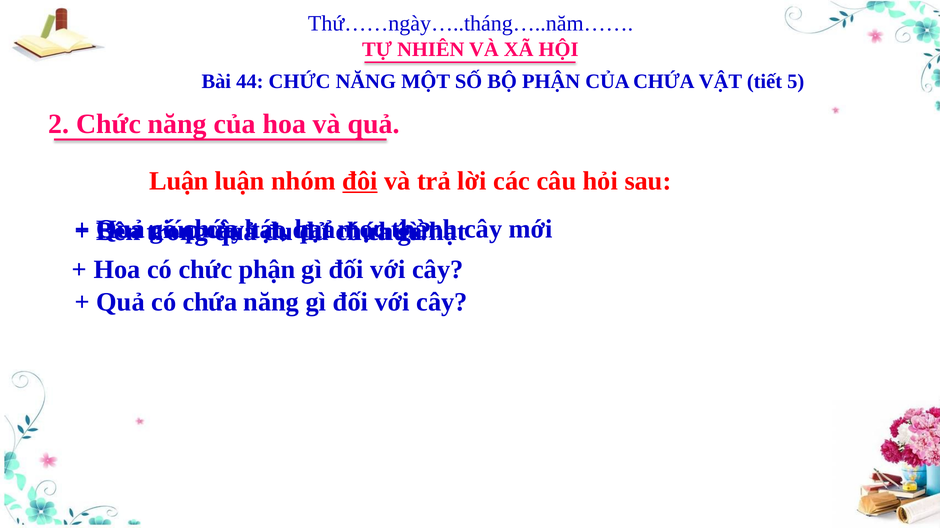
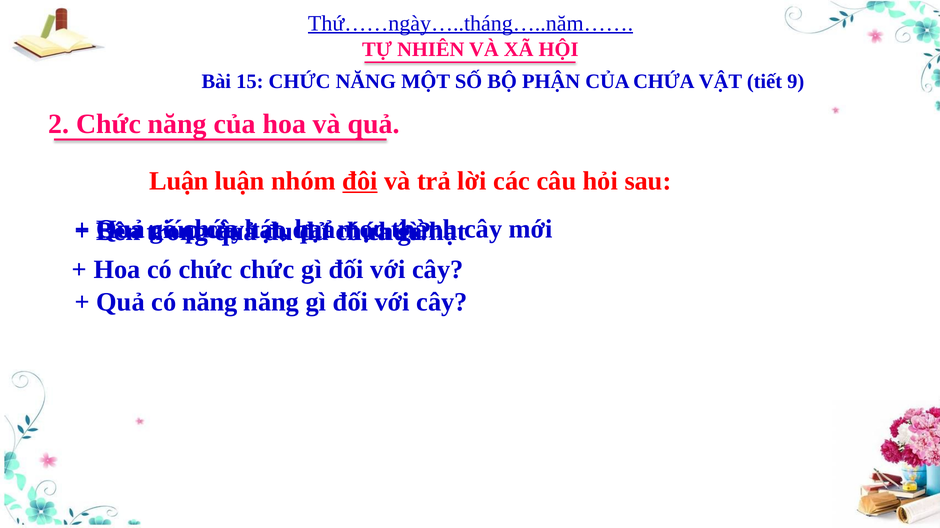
Thứ……ngày…..tháng…..năm…… underline: none -> present (471, 23)
44: 44 -> 15 (250, 81)
5: 5 -> 9 (796, 81)
chức phận: phận -> chức (267, 270)
chứa: chứa -> năng (210, 302)
